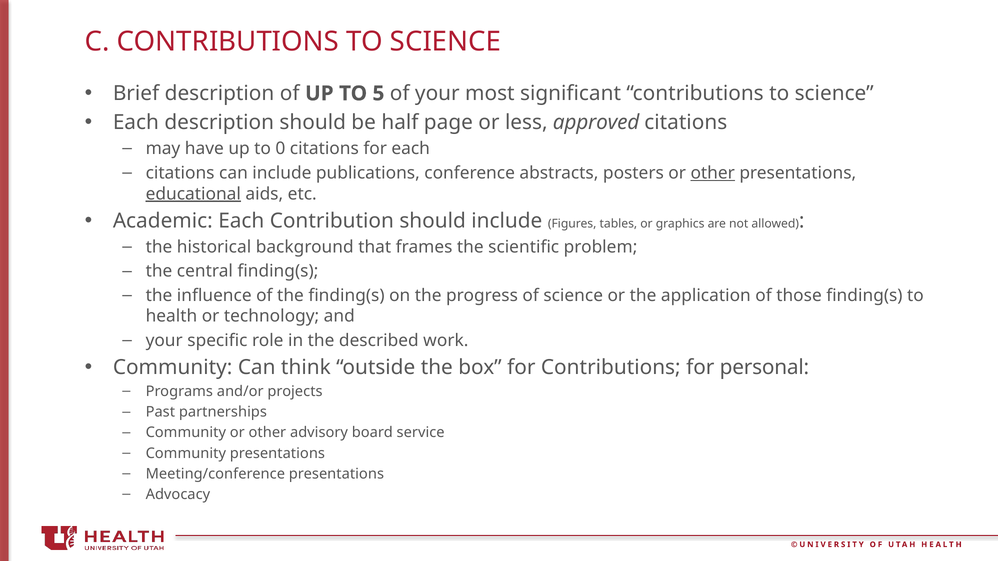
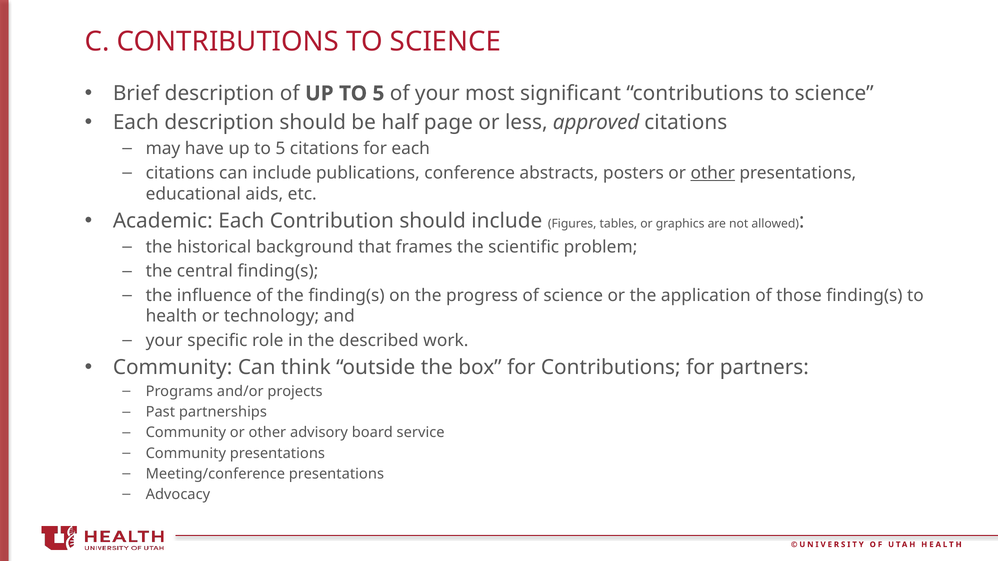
have up to 0: 0 -> 5 (280, 149)
educational underline: present -> none (193, 194)
personal: personal -> partners (764, 368)
